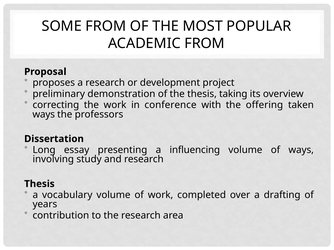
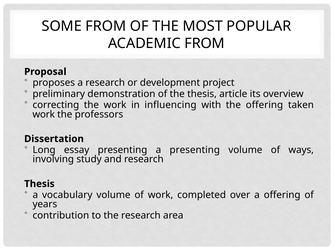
taking: taking -> article (233, 94)
conference: conference -> influencing (170, 105)
ways: ways -> work (44, 115)
a influencing: influencing -> presenting (195, 150)
a drafting: drafting -> offering (282, 195)
